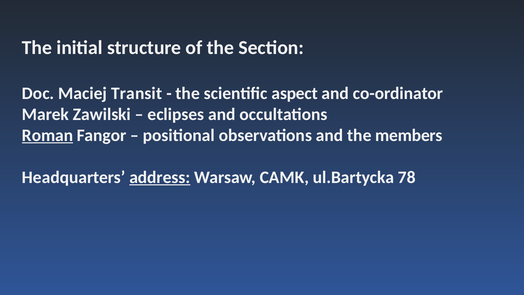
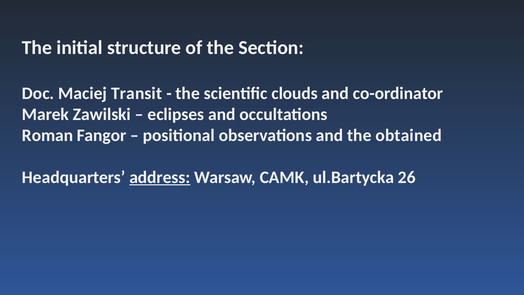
aspect: aspect -> clouds (295, 93)
Roman underline: present -> none (48, 135)
members: members -> obtained (409, 135)
78: 78 -> 26 (407, 177)
